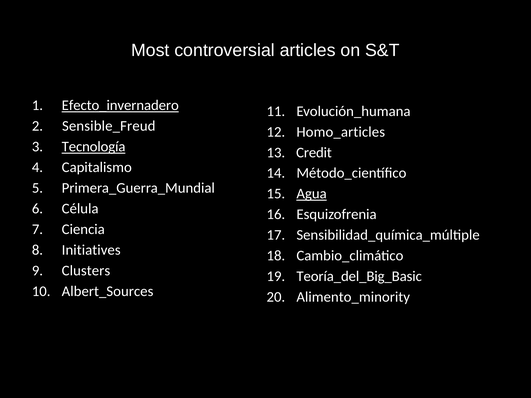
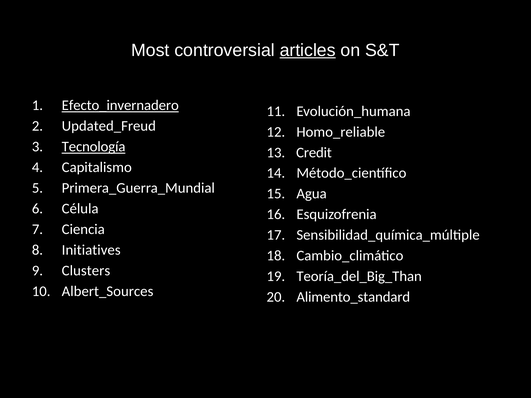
articles underline: none -> present (308, 50)
Sensible_Freud: Sensible_Freud -> Updated_Freud (109, 126)
Homo_articles: Homo_articles -> Homo_reliable (341, 132)
Agua underline: present -> none (312, 194)
Teoría_del_Big_Basic: Teoría_del_Big_Basic -> Teoría_del_Big_Than (359, 276)
Alimento_minority: Alimento_minority -> Alimento_standard (353, 297)
